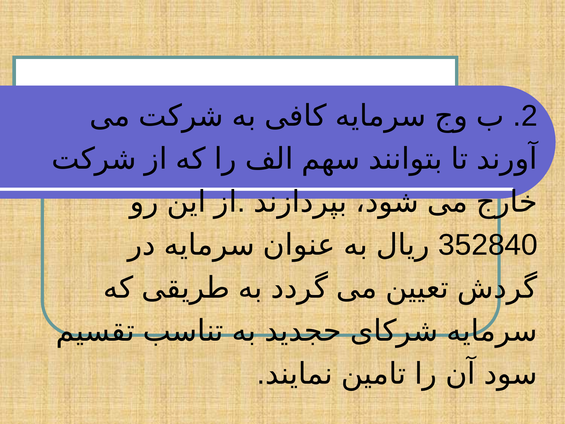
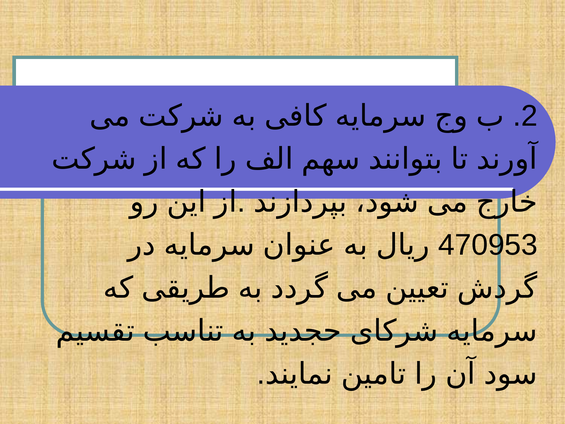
352840: 352840 -> 470953 (488, 245)
